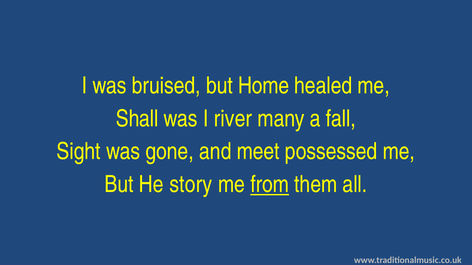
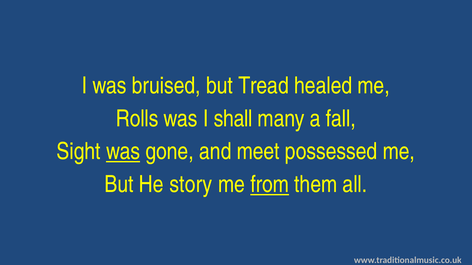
Home: Home -> Tread (264, 86)
Shall: Shall -> Rolls (137, 119)
river: river -> shall (233, 119)
was underline: none -> present (123, 152)
